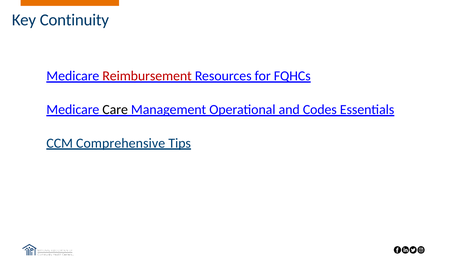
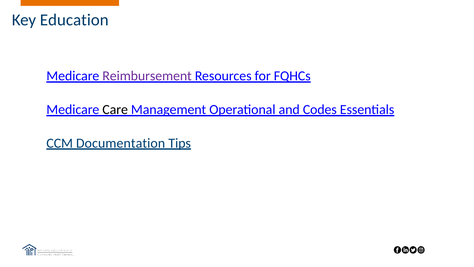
Continuity: Continuity -> Education (74, 20)
Reimbursement colour: red -> purple (147, 76)
Comprehensive: Comprehensive -> Documentation (121, 143)
